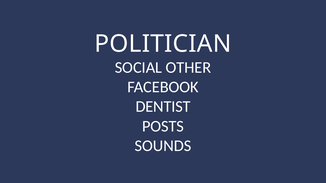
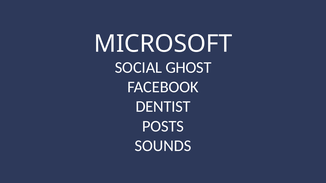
POLITICIAN: POLITICIAN -> MICROSOFT (163, 44)
OTHER: OTHER -> GHOST (189, 68)
